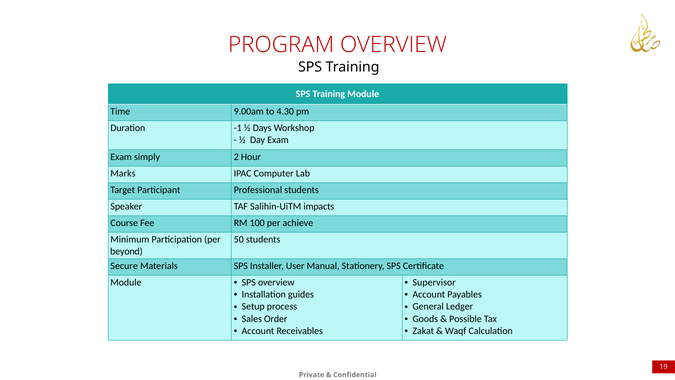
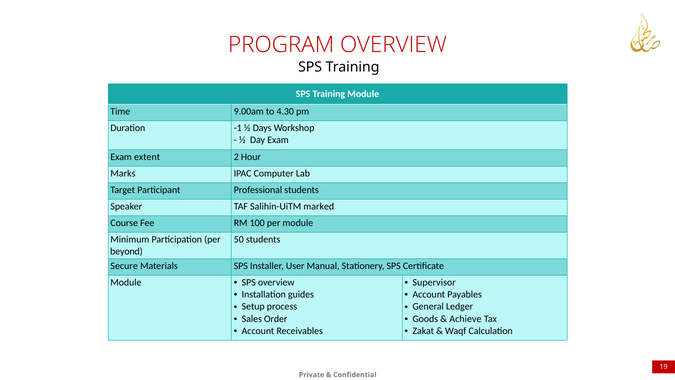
simply: simply -> extent (147, 157)
impacts: impacts -> marked (319, 206)
per achieve: achieve -> module (298, 223)
Possible: Possible -> Achieve (465, 318)
